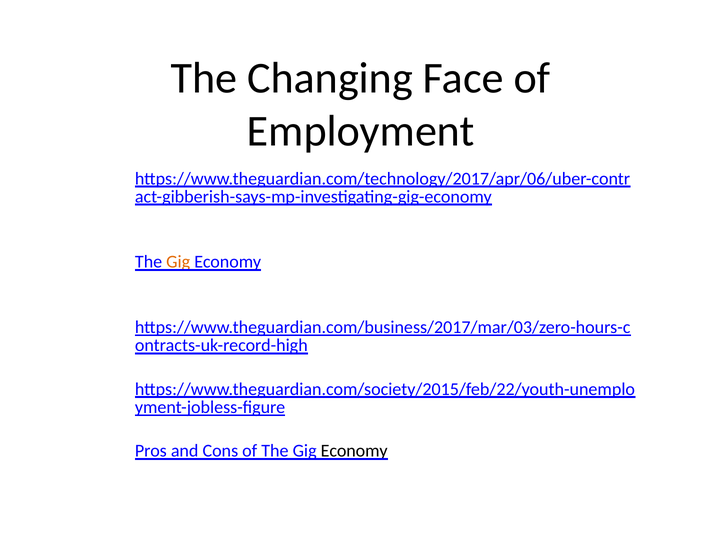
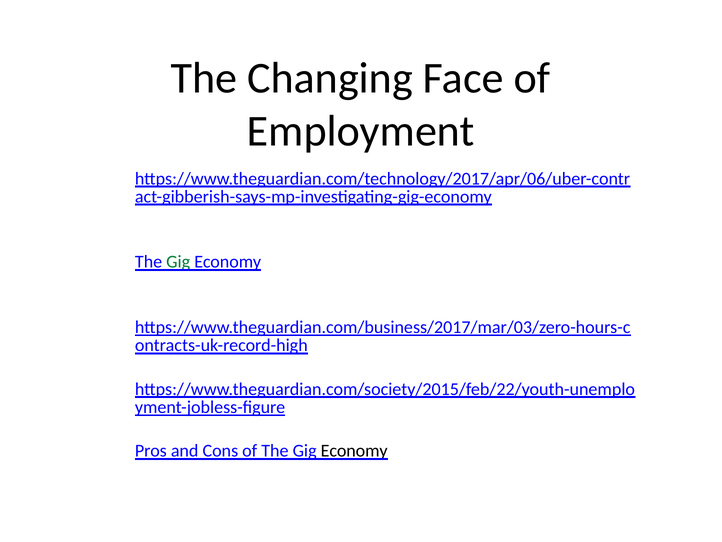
Gig colour: orange -> green (178, 262)
